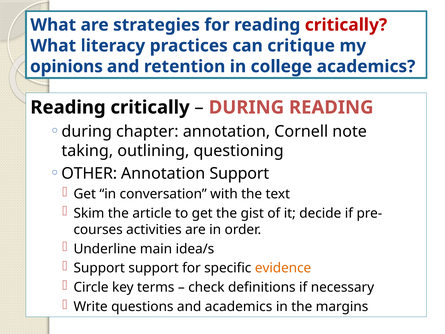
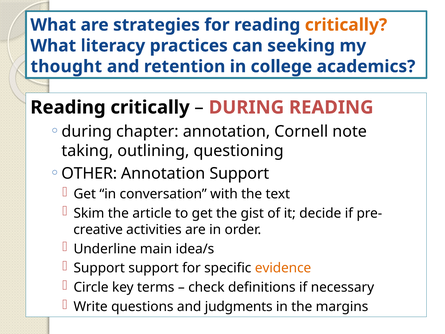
critically colour: red -> orange (346, 25)
critique: critique -> seeking (301, 46)
opinions: opinions -> thought (66, 66)
courses: courses -> creative (98, 229)
and academics: academics -> judgments (239, 307)
